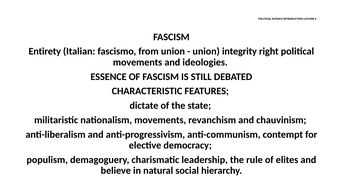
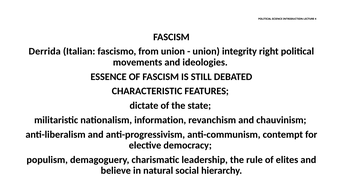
Entirety: Entirety -> Derrida (45, 51)
nationalism movements: movements -> information (160, 120)
